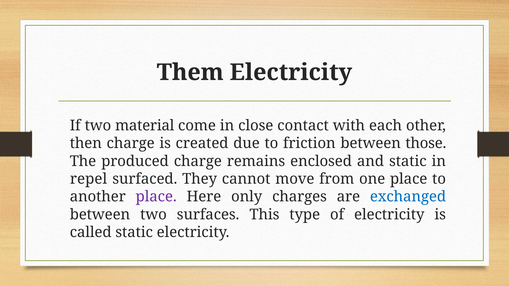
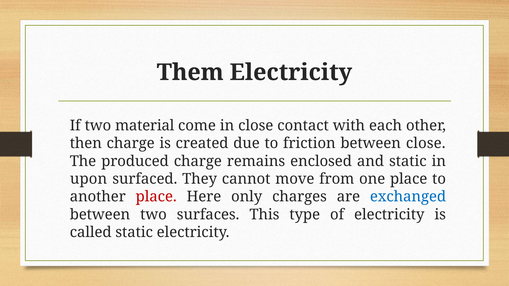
between those: those -> close (426, 144)
repel: repel -> upon (89, 179)
place colour: purple -> red (156, 197)
